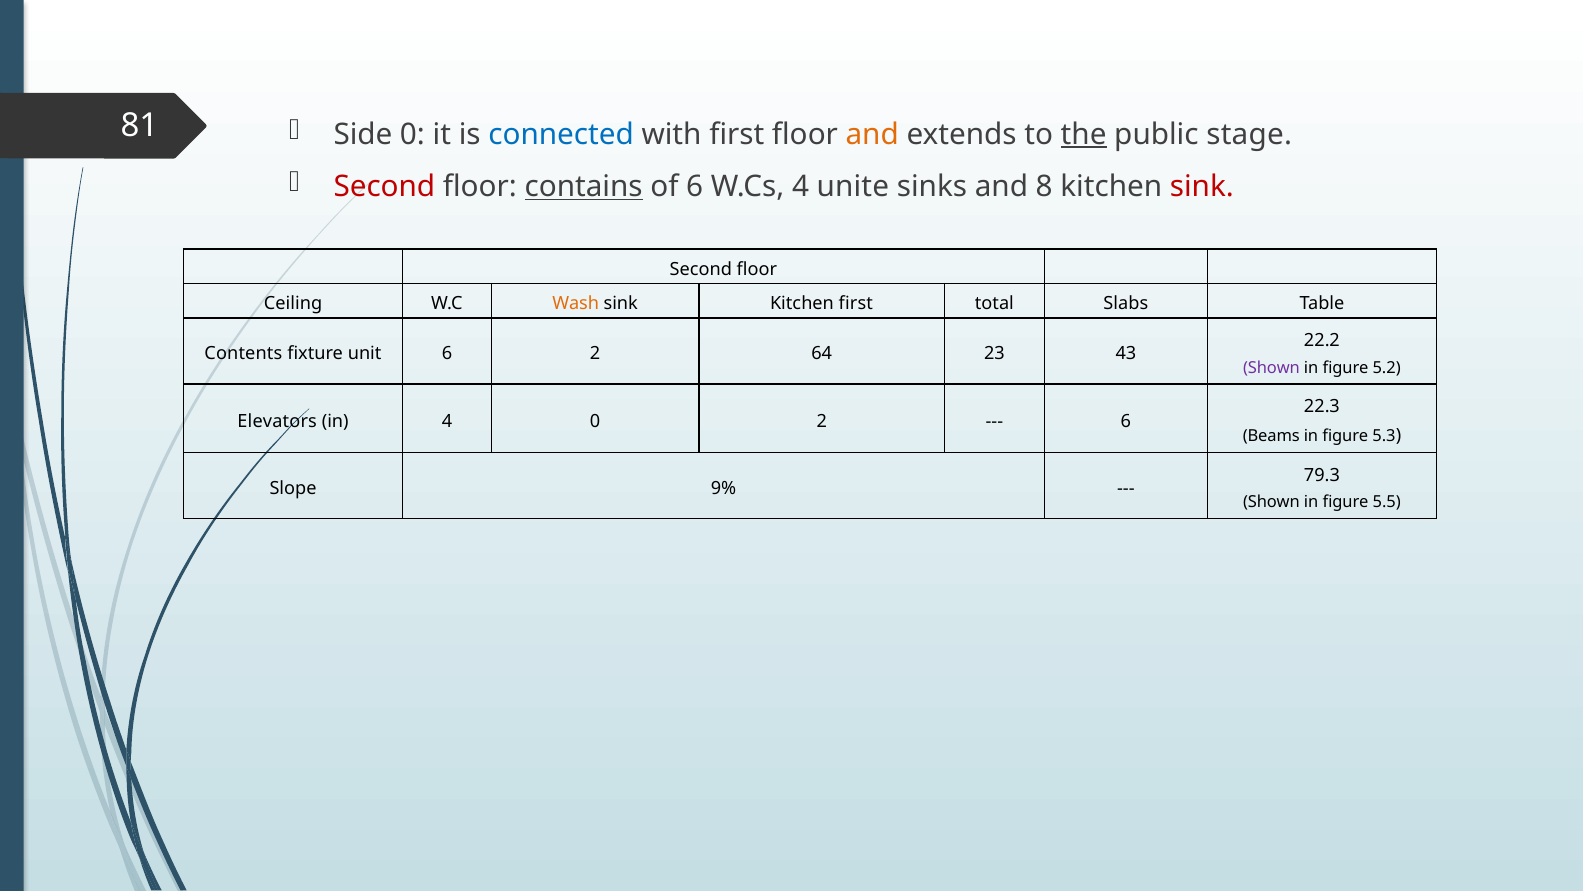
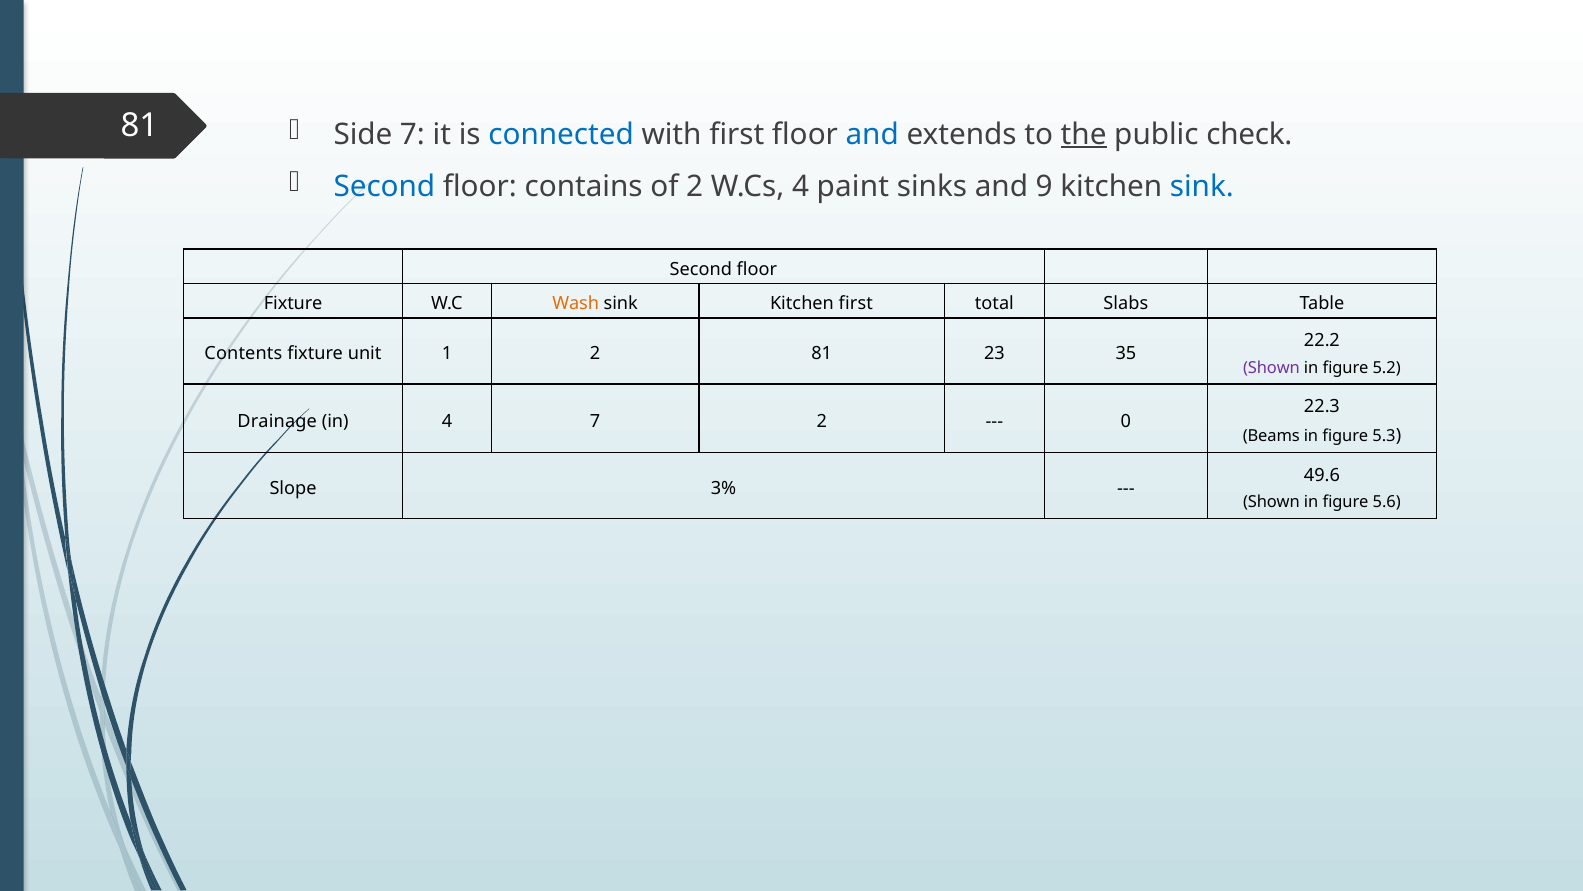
Side 0: 0 -> 7 (412, 134)
and colour: orange -> blue (872, 134)
stage: stage -> check (1249, 134)
Second colour: red -> blue (384, 187)
contains underline: present -> none (584, 187)
of 6: 6 -> 2 (695, 187)
unite: unite -> paint (853, 187)
8: 8 -> 9 (1044, 187)
sink colour: red -> blue (1202, 187)
Ceiling: Ceiling -> Fixture (293, 304)
unit 6: 6 -> 1 (447, 354)
2 64: 64 -> 81 (822, 354)
43: 43 -> 35 (1126, 354)
Elevators: Elevators -> Drainage (277, 421)
4 0: 0 -> 7 (595, 421)
6: 6 -> 0 (1126, 421)
79.3: 79.3 -> 49.6 (1322, 475)
9%: 9% -> 3% (723, 488)
5.5: 5.5 -> 5.6 (1387, 502)
